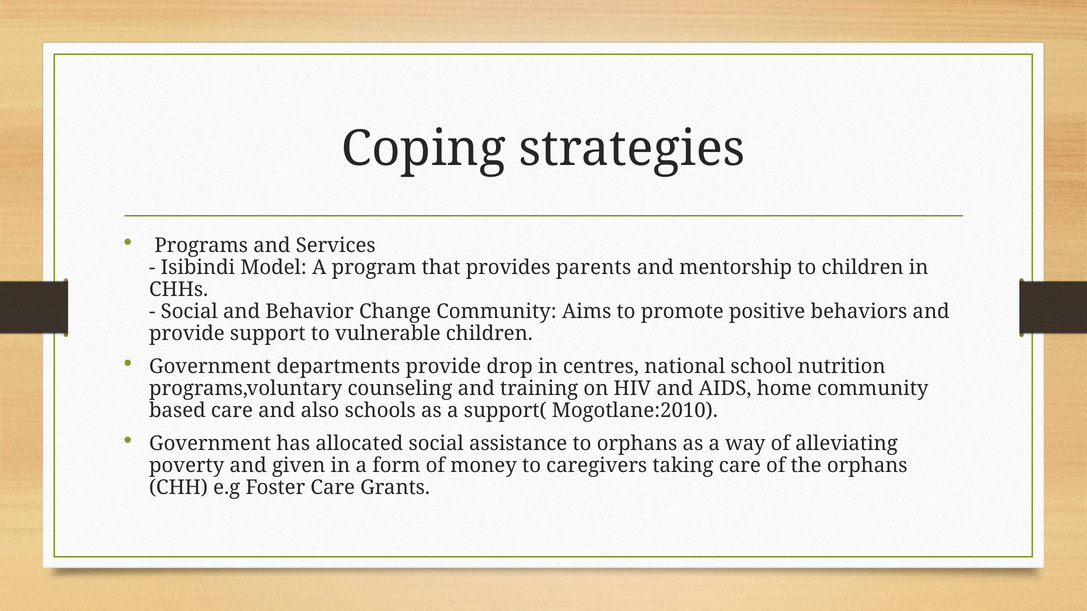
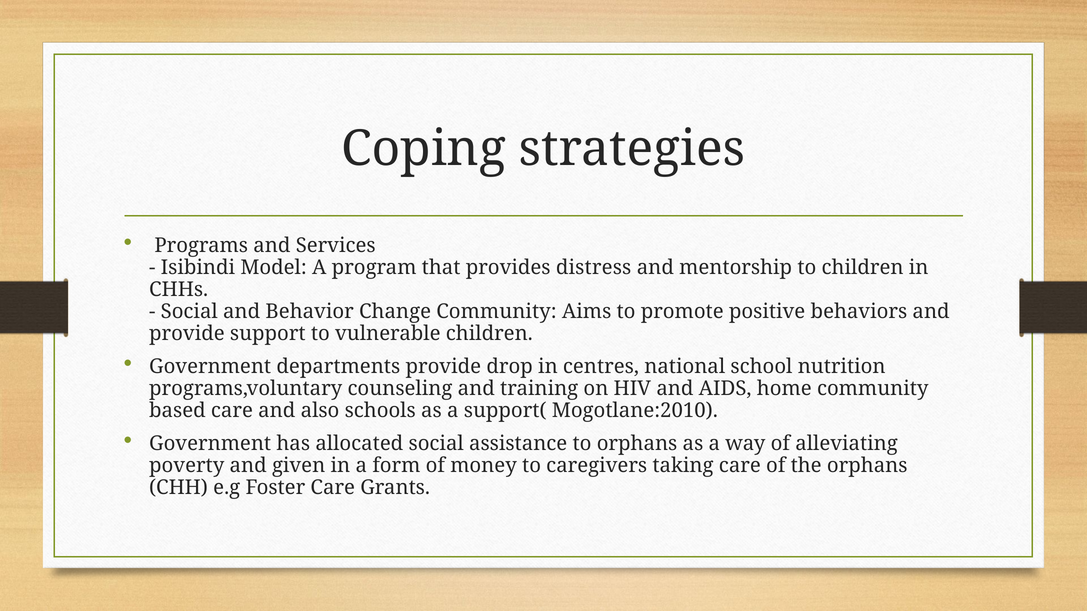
parents: parents -> distress (594, 268)
